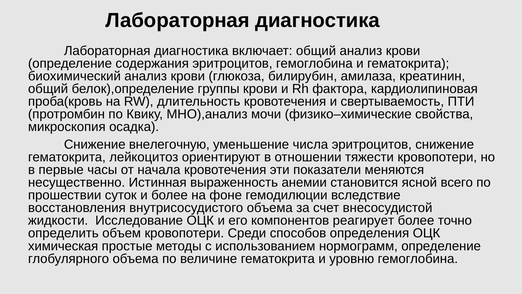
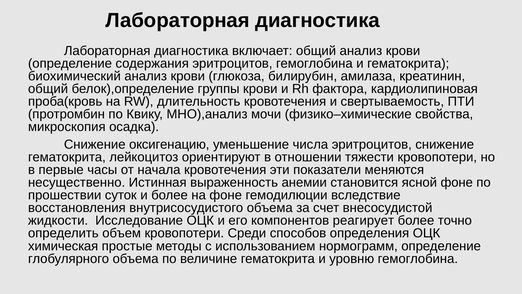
внелегочную: внелегочную -> оксигенацию (169, 144)
ясной всего: всего -> фоне (457, 182)
